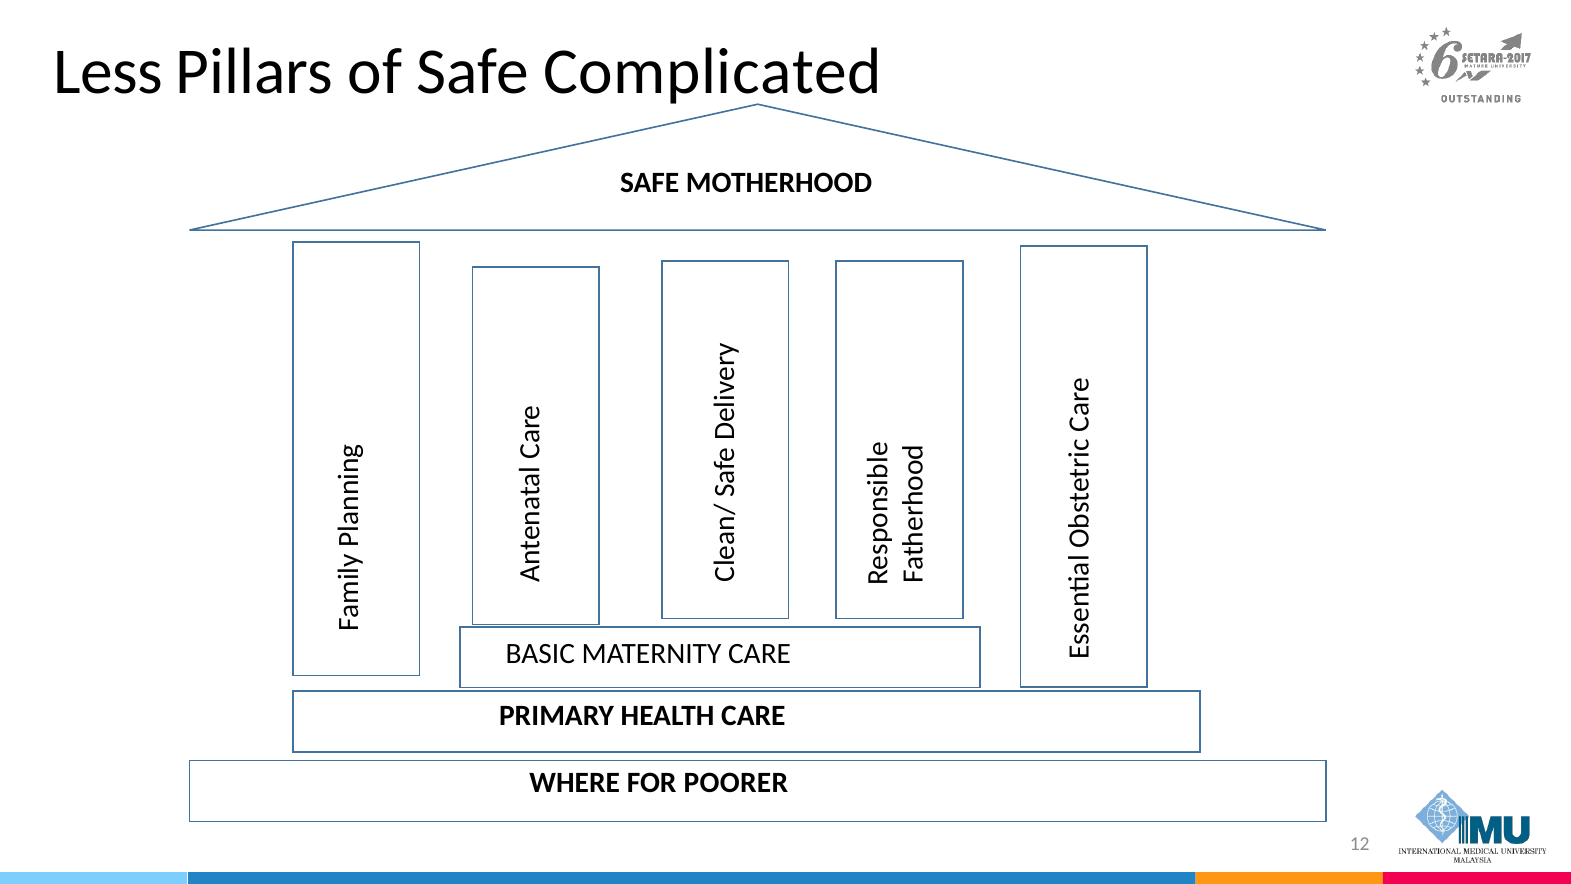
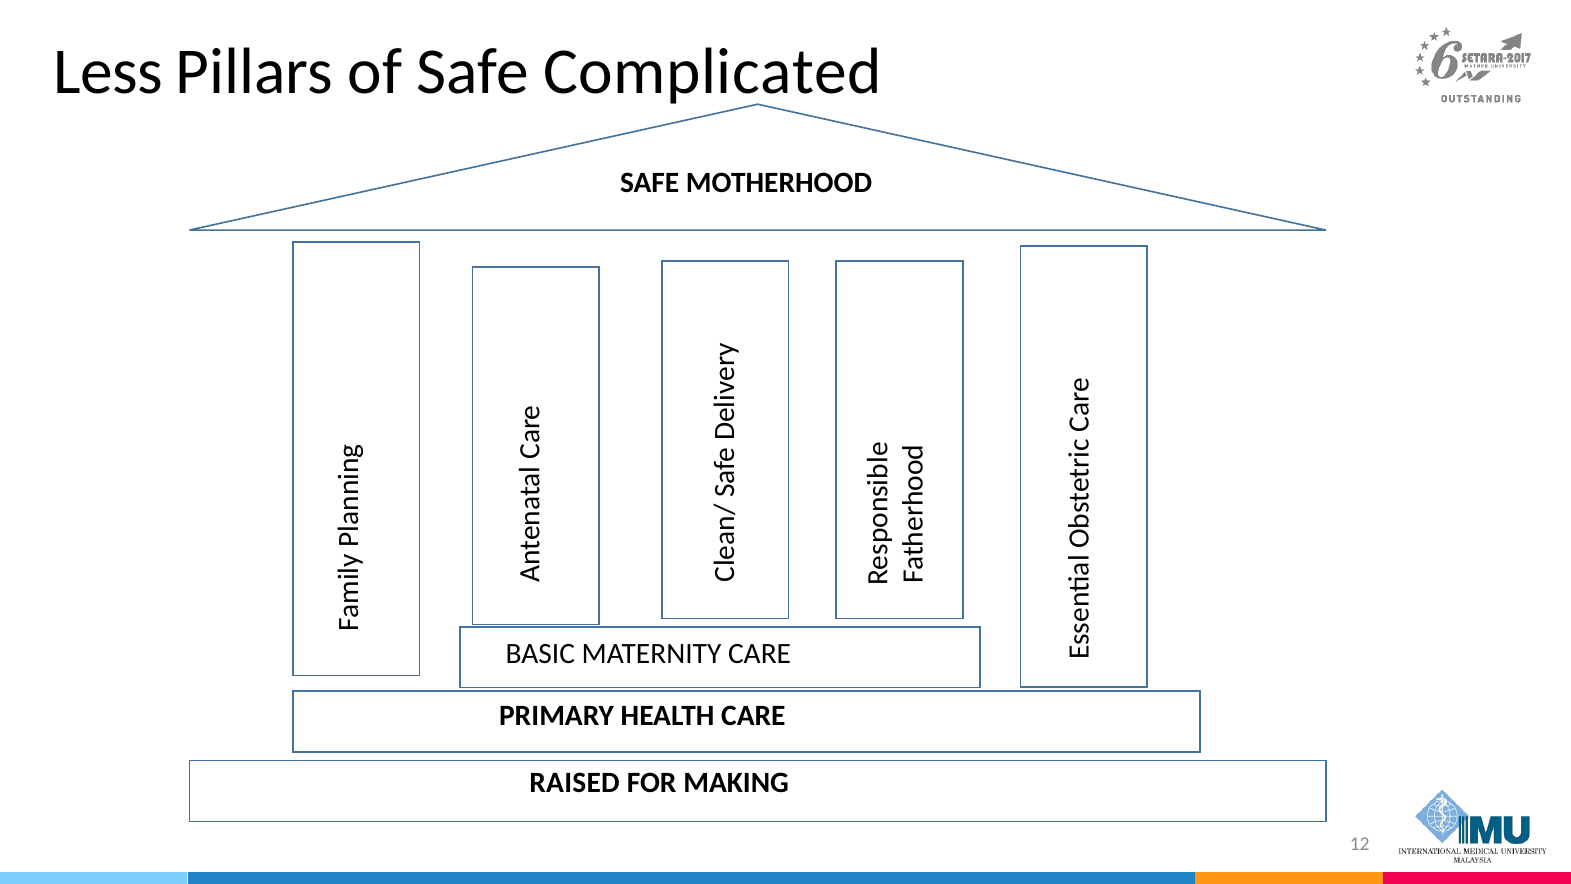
WHERE: WHERE -> RAISED (575, 782)
POORER: POORER -> MAKING (736, 782)
